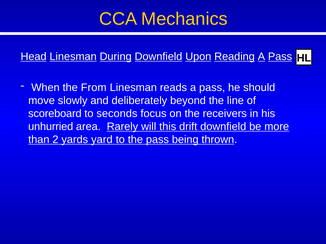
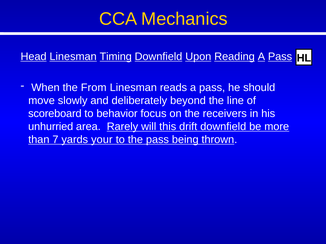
During: During -> Timing (116, 57)
seconds: seconds -> behavior (117, 114)
2: 2 -> 7 (55, 140)
yard: yard -> your (102, 140)
